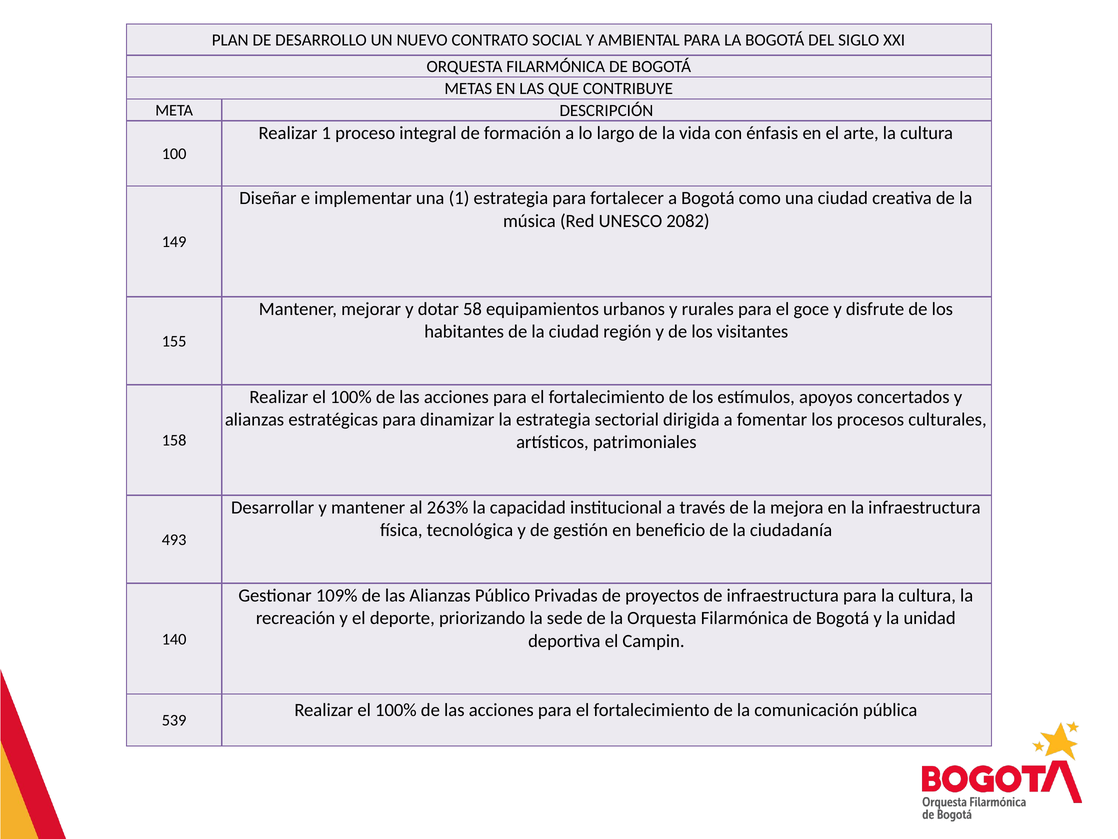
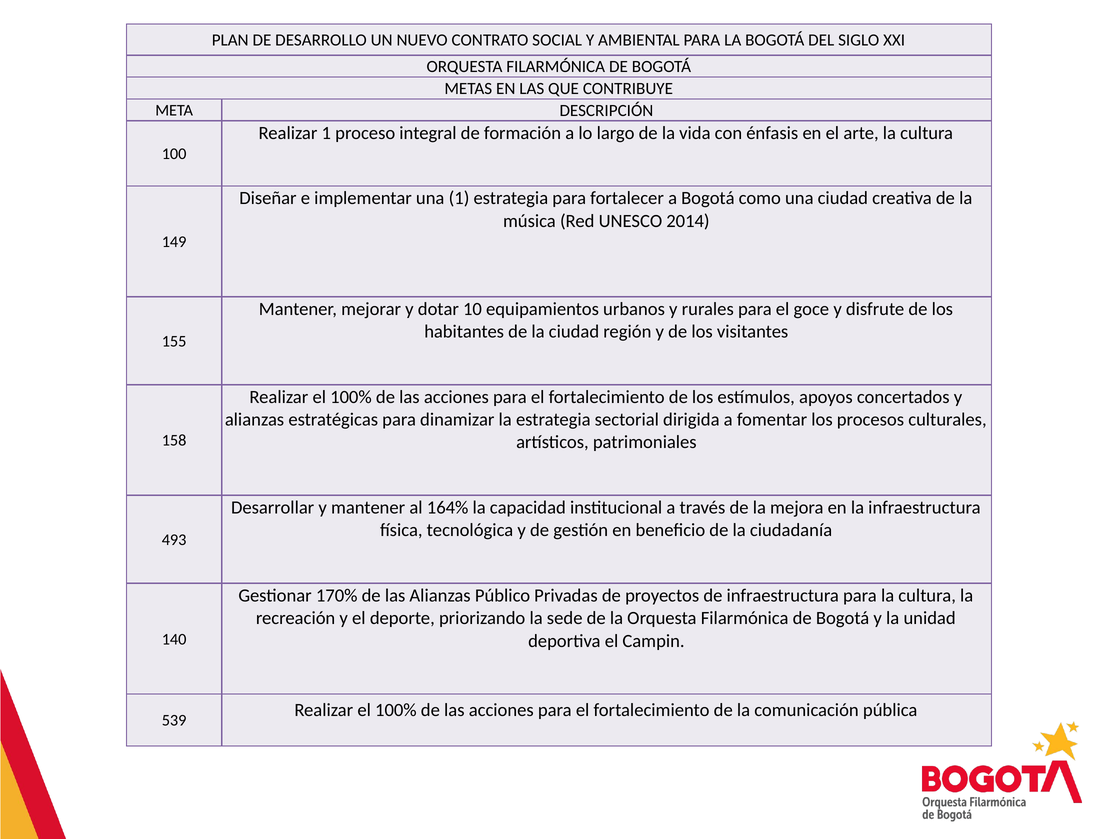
2082: 2082 -> 2014 (688, 221)
58: 58 -> 10 (472, 309)
263%: 263% -> 164% (448, 507)
109%: 109% -> 170% (337, 595)
